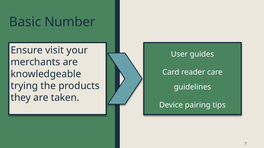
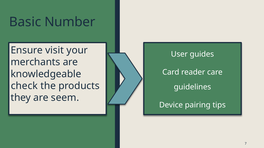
trying: trying -> check (24, 86)
taken: taken -> seem (65, 98)
